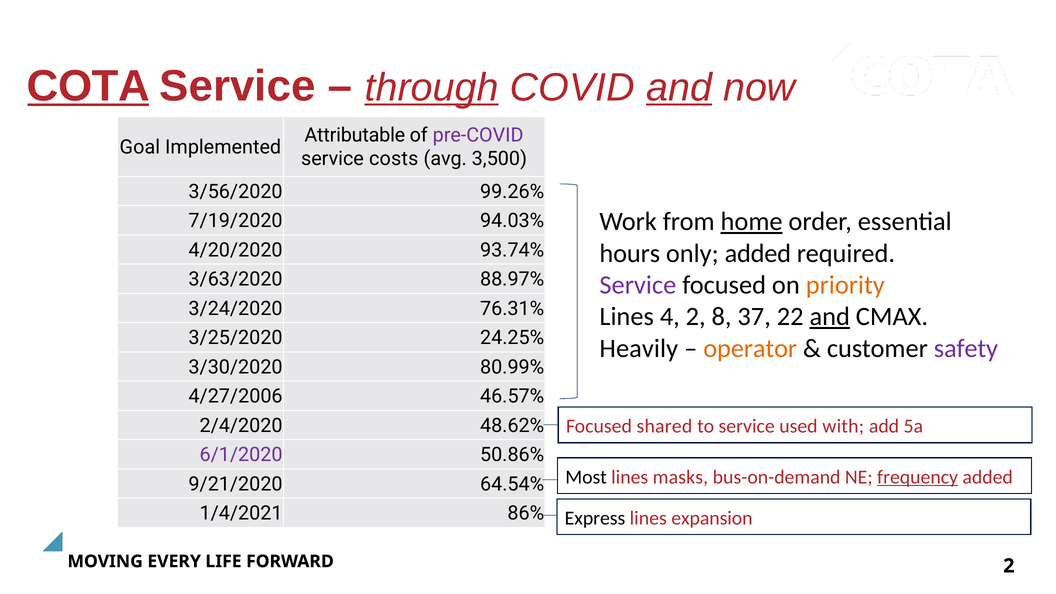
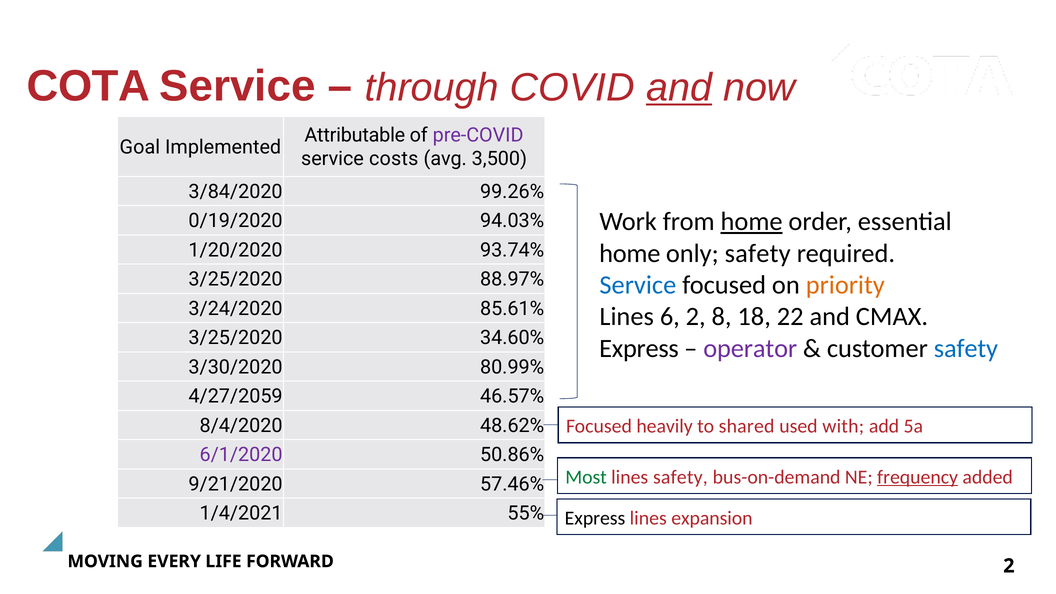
COTA underline: present -> none (88, 86)
through underline: present -> none (432, 87)
3/56/2020: 3/56/2020 -> 3/84/2020 (236, 192)
7/19/2020: 7/19/2020 -> 0/19/2020 (236, 221)
4/20/2020: 4/20/2020 -> 1/20/2020 (236, 250)
hours: hours -> home (630, 253)
only added: added -> safety (758, 253)
3/63/2020: 3/63/2020 -> 3/25/2020 (236, 279)
Service colour: purple -> blue (638, 285)
76.31%: 76.31% -> 85.61% (512, 309)
4: 4 -> 6 (670, 317)
37: 37 -> 18 (754, 317)
and underline: present -> none (830, 317)
24.25%: 24.25% -> 34.60% (512, 338)
Heavily: Heavily -> Express (639, 348)
operator colour: orange -> purple (750, 348)
safety colour: purple -> blue (966, 348)
4/27/2006: 4/27/2006 -> 4/27/2059 (236, 396)
2/4/2020: 2/4/2020 -> 8/4/2020 (241, 426)
shared: shared -> heavily (665, 426)
to service: service -> shared (747, 426)
Most colour: black -> green (586, 477)
lines masks: masks -> safety (680, 477)
64.54%: 64.54% -> 57.46% (512, 484)
86%: 86% -> 55% (526, 513)
